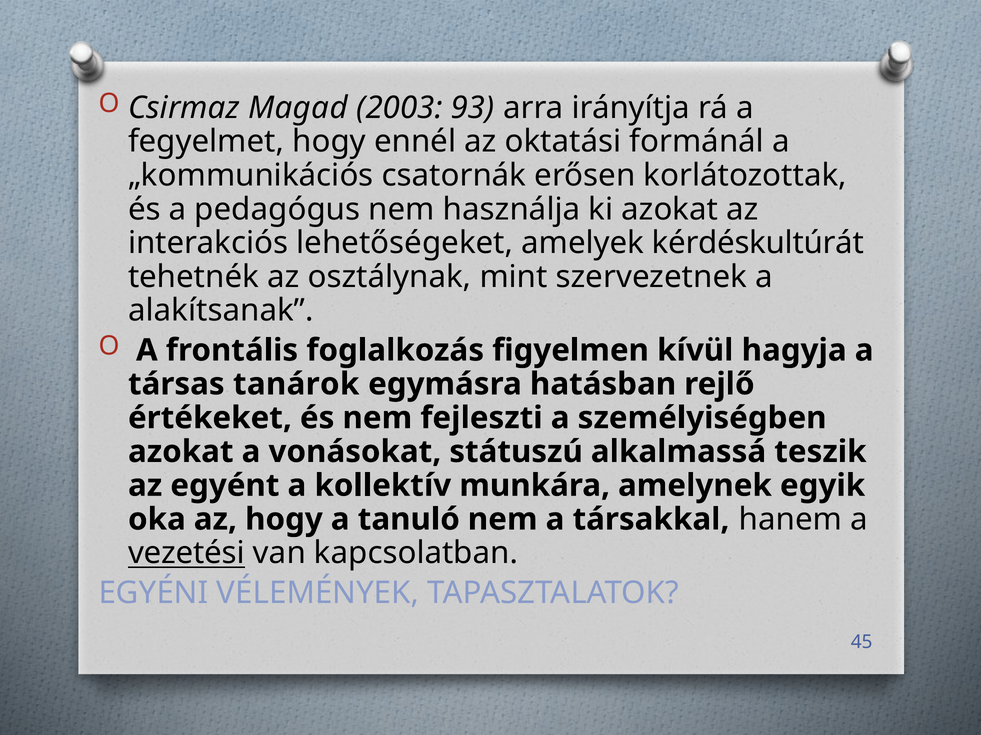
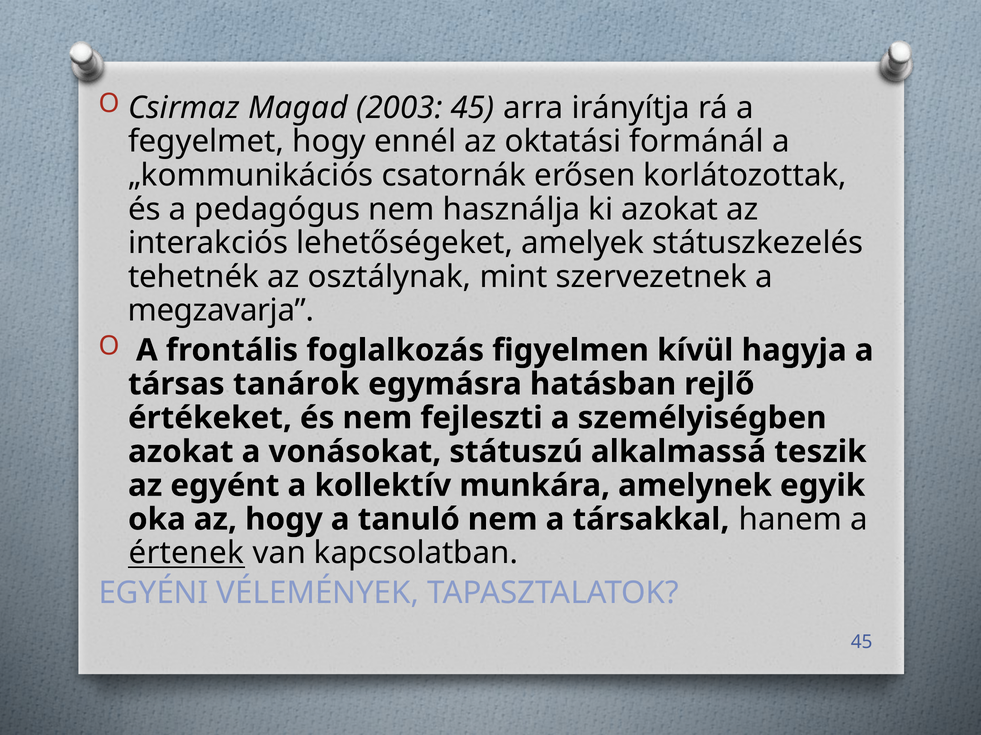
2003 93: 93 -> 45 (473, 108)
kérdéskultúrát: kérdéskultúrát -> státuszkezelés (758, 243)
alakítsanak: alakítsanak -> megzavarja (221, 311)
vezetési: vezetési -> értenek (186, 554)
